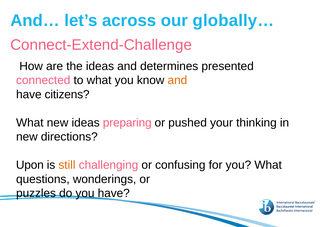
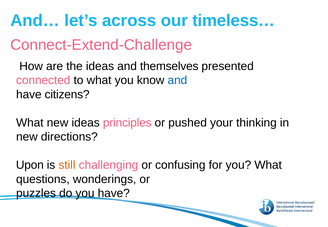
globally…: globally… -> timeless… (234, 21)
determines: determines -> themselves (169, 66)
and colour: orange -> blue (177, 80)
preparing: preparing -> principles (127, 123)
